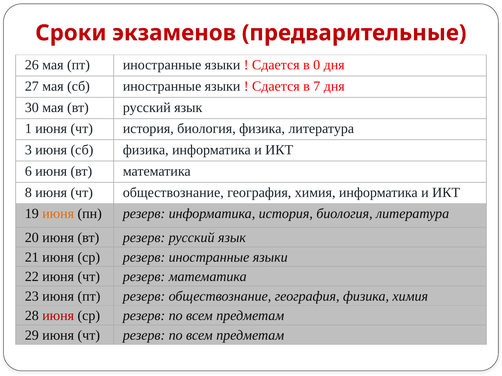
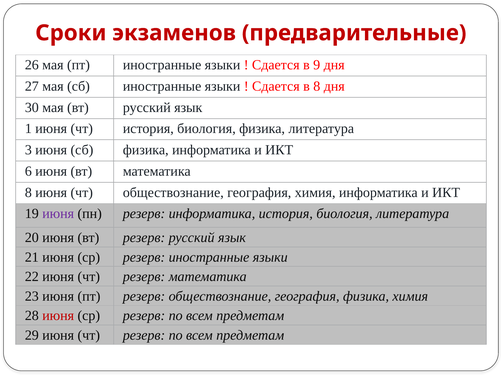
0: 0 -> 9 (317, 65)
в 7: 7 -> 8 (317, 86)
июня colour: orange -> purple (58, 214)
